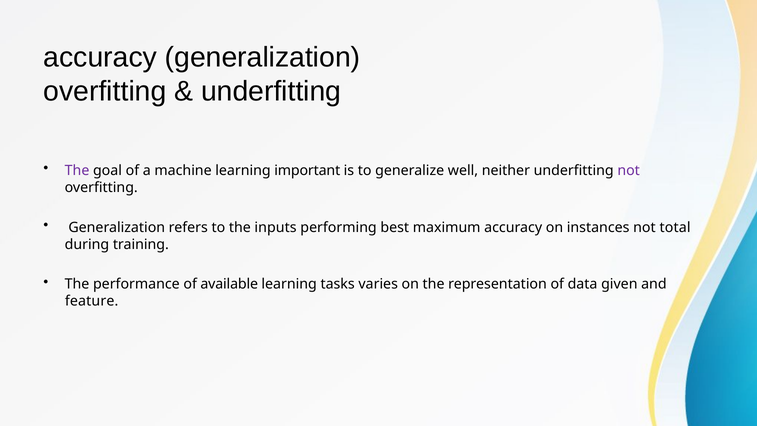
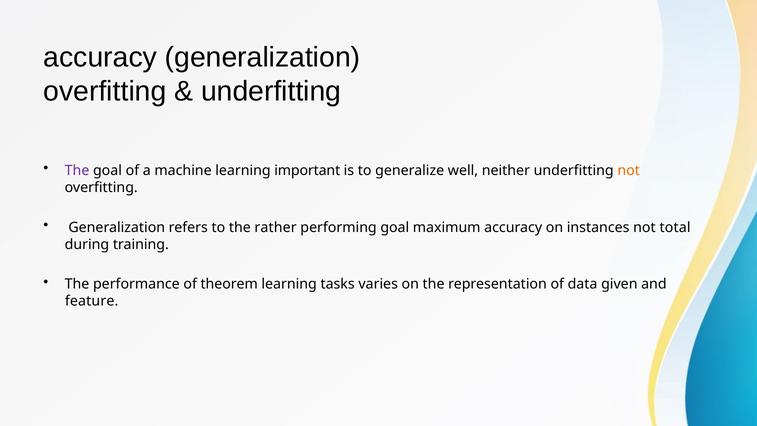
not colour: purple -> orange (629, 171)
inputs: inputs -> rather (276, 227)
performing best: best -> goal (395, 227)
available: available -> theorem (229, 284)
